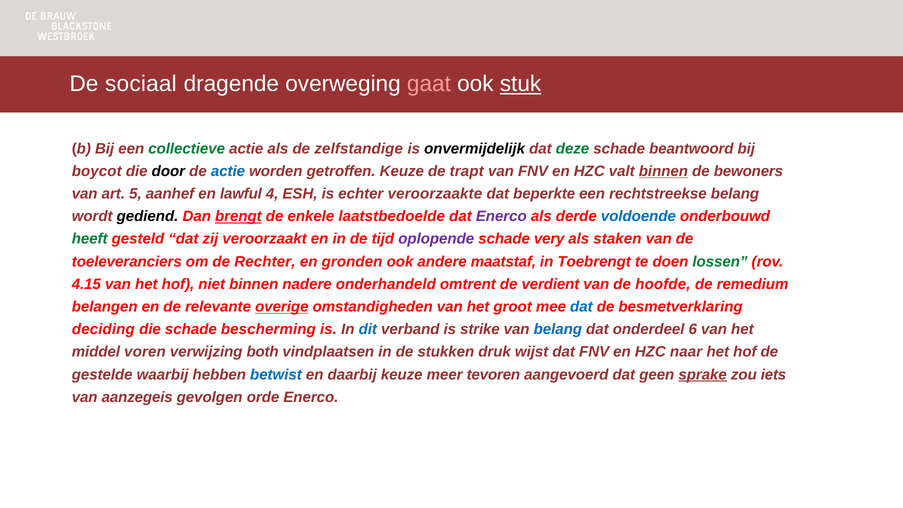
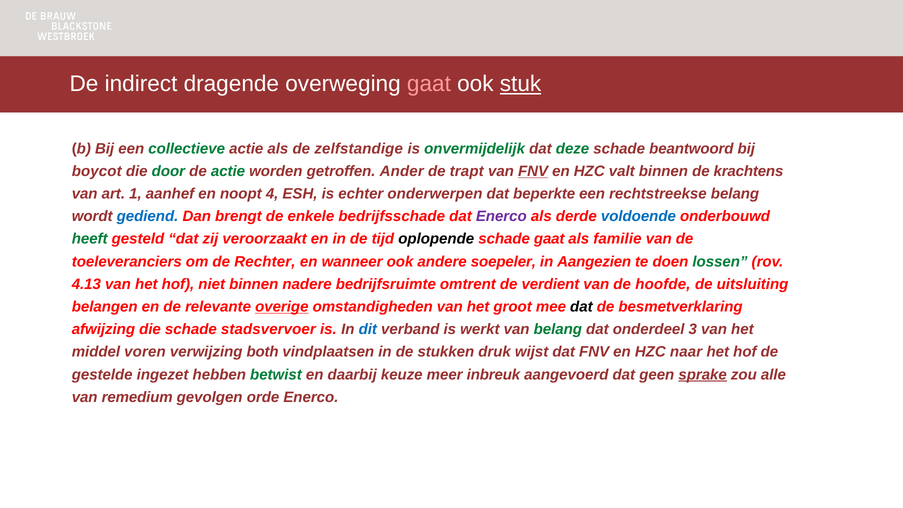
sociaal: sociaal -> indirect (141, 84)
onvermijdelijk colour: black -> green (475, 149)
door colour: black -> green (168, 171)
actie colour: blue -> green (228, 171)
getroffen Keuze: Keuze -> Ander (402, 171)
FNV underline: none -> present (533, 171)
binnen underline: present -> none (663, 171)
bewoners: bewoners -> krachtens (748, 171)
5: 5 -> 1 (135, 194)
lawful: lawful -> noopt (241, 194)
veroorzaakte: veroorzaakte -> onderwerpen (435, 194)
gediend colour: black -> blue (147, 216)
brengt underline: present -> none (238, 216)
laatstbedoelde: laatstbedoelde -> bedrijfsschade (392, 216)
oplopende colour: purple -> black (436, 239)
schade very: very -> gaat (549, 239)
staken: staken -> familie (617, 239)
gronden: gronden -> wanneer (352, 262)
maatstaf: maatstaf -> soepeler (503, 262)
Toebrengt: Toebrengt -> Aangezien (594, 262)
4.15: 4.15 -> 4.13 (86, 284)
onderhandeld: onderhandeld -> bedrijfsruimte (386, 284)
remedium: remedium -> uitsluiting (753, 284)
dat colour: blue -> black (581, 307)
deciding: deciding -> afwijzing (103, 329)
bescherming: bescherming -> stadsvervoer (268, 329)
strike: strike -> werkt (480, 329)
belang colour: blue -> green (558, 329)
6: 6 -> 3 (693, 329)
waarbij: waarbij -> ingezet (163, 375)
betwist colour: blue -> green (276, 375)
tevoren: tevoren -> inbreuk (493, 375)
iets: iets -> alle (773, 375)
aanzegeis: aanzegeis -> remedium (137, 397)
